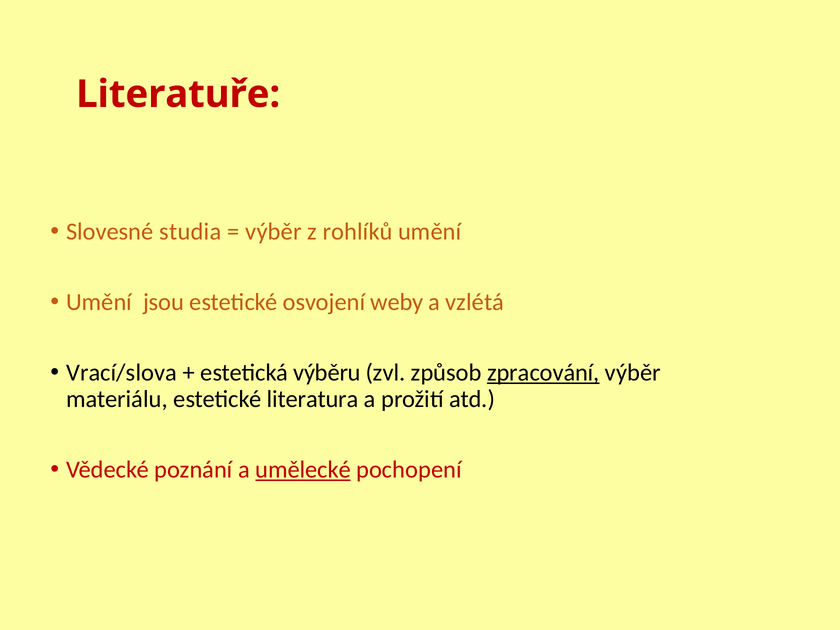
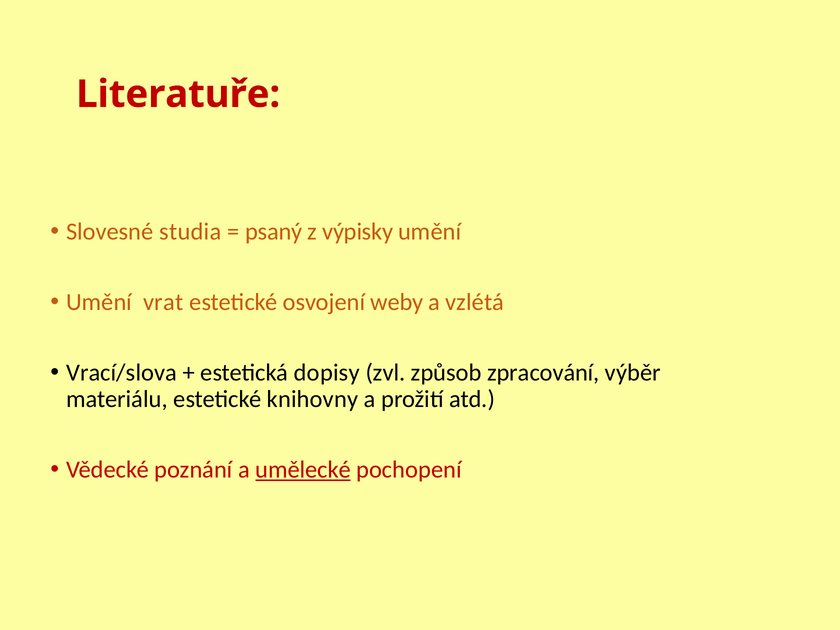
výběr: výběr -> psaný (274, 232)
rohlíků: rohlíků -> výpisky (358, 232)
jsou: jsou -> vrat (163, 302)
výběru: výběru -> dopisy (327, 373)
zpracování underline: present -> none (543, 373)
literatura: literatura -> knihovny (313, 399)
